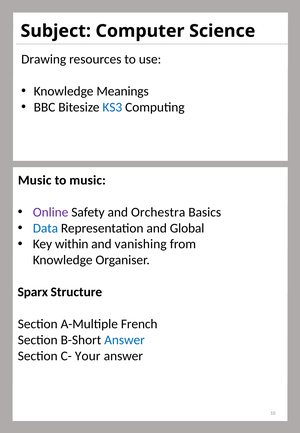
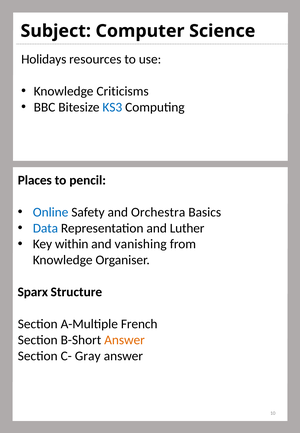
Drawing: Drawing -> Holidays (44, 59)
Meanings: Meanings -> Criticisms (123, 91)
Music: Music -> Places (35, 180)
to music: music -> pencil (88, 180)
Online colour: purple -> blue (51, 212)
Global: Global -> Luther (187, 228)
Answer colour: blue -> orange (125, 340)
Your: Your -> Gray (88, 356)
